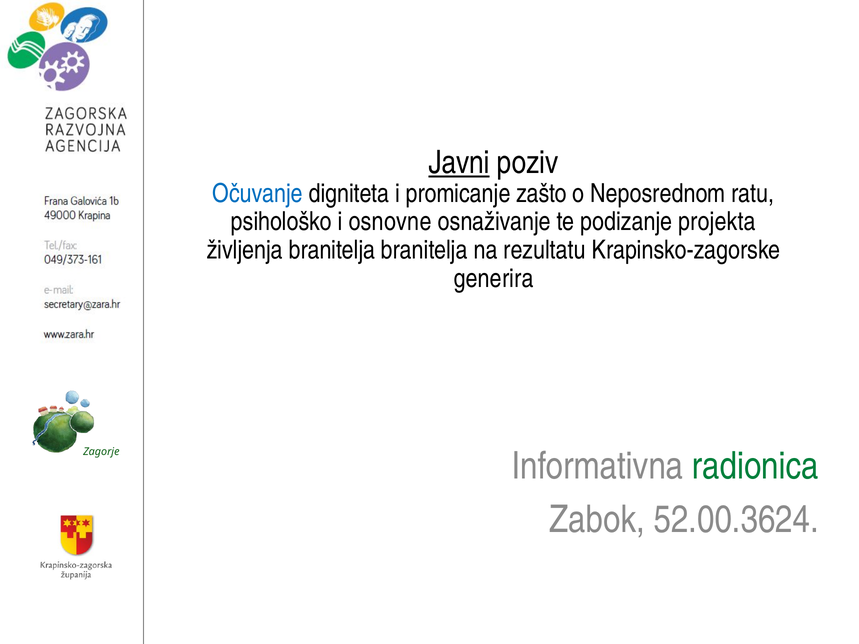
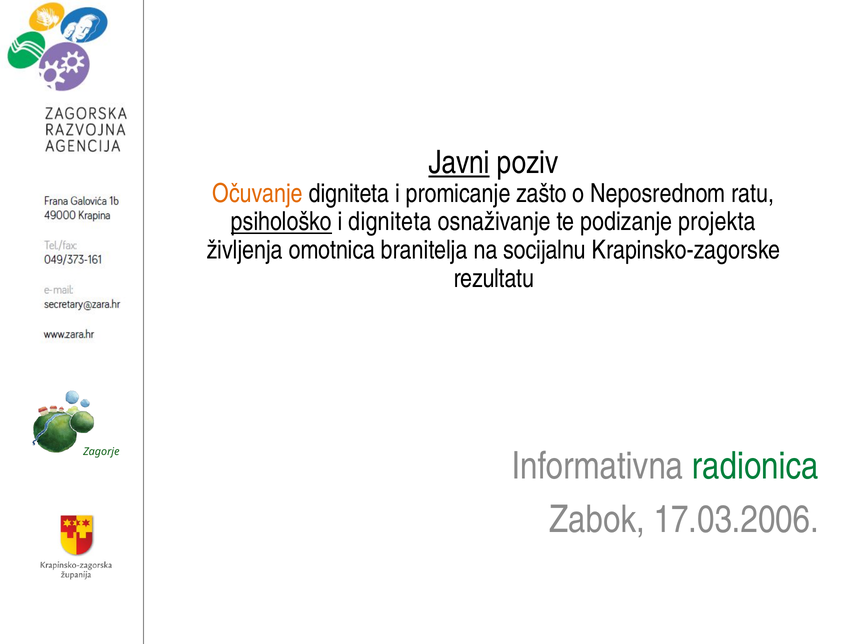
Očuvanje colour: blue -> orange (258, 194)
psihološko underline: none -> present (281, 222)
i osnovne: osnovne -> digniteta (390, 222)
življenja branitelja: branitelja -> omotnica (332, 250)
rezultatu: rezultatu -> socijalnu (545, 250)
generira: generira -> rezultatu (494, 279)
52.00.3624: 52.00.3624 -> 17.03.2006 (736, 520)
